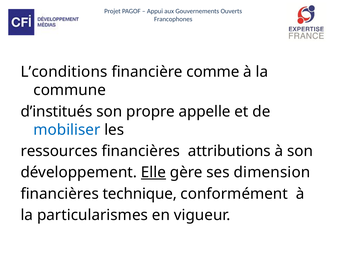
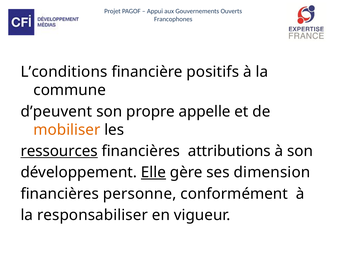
comme: comme -> positifs (213, 72)
d’institués: d’institués -> d’peuvent (56, 112)
mobiliser colour: blue -> orange (67, 130)
ressources underline: none -> present (59, 151)
technique: technique -> personne (140, 194)
particularismes: particularismes -> responsabiliser (92, 215)
